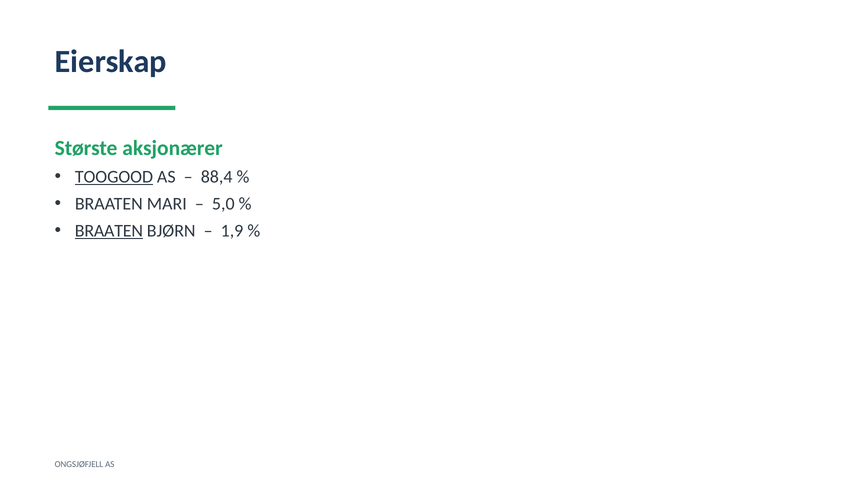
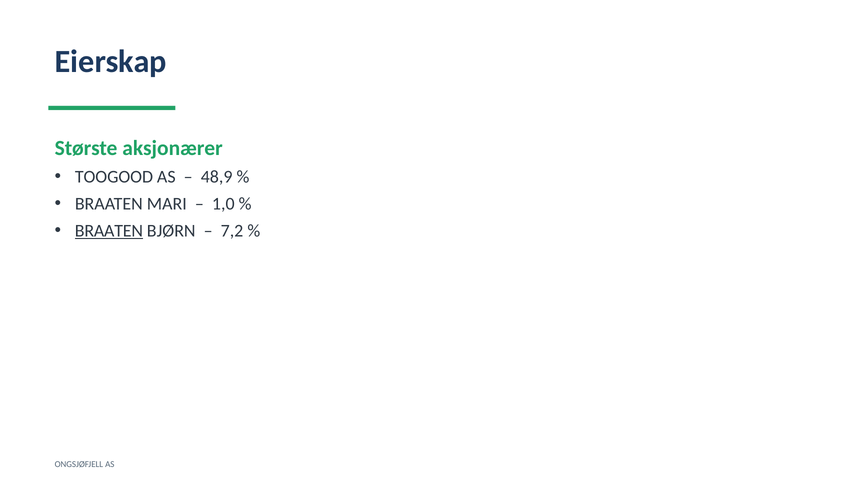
TOOGOOD underline: present -> none (114, 177)
88,4: 88,4 -> 48,9 (217, 177)
5,0: 5,0 -> 1,0 (223, 204)
1,9: 1,9 -> 7,2 (232, 231)
